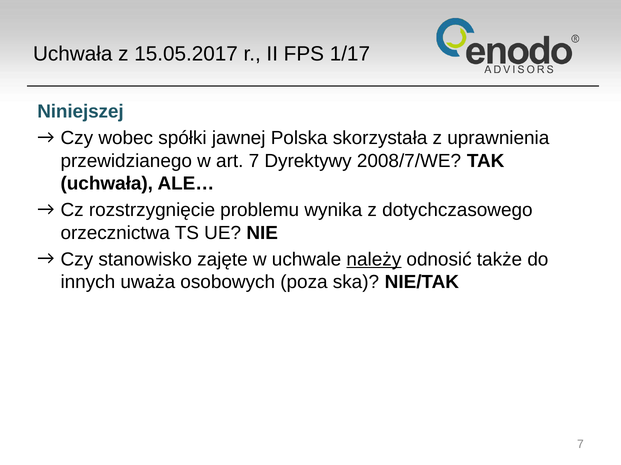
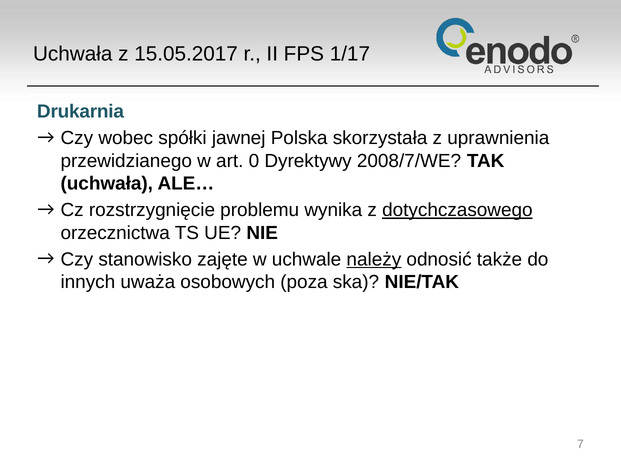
Niniejszej: Niniejszej -> Drukarnia (80, 112)
art 7: 7 -> 0 (254, 161)
dotychczasowego underline: none -> present (457, 210)
